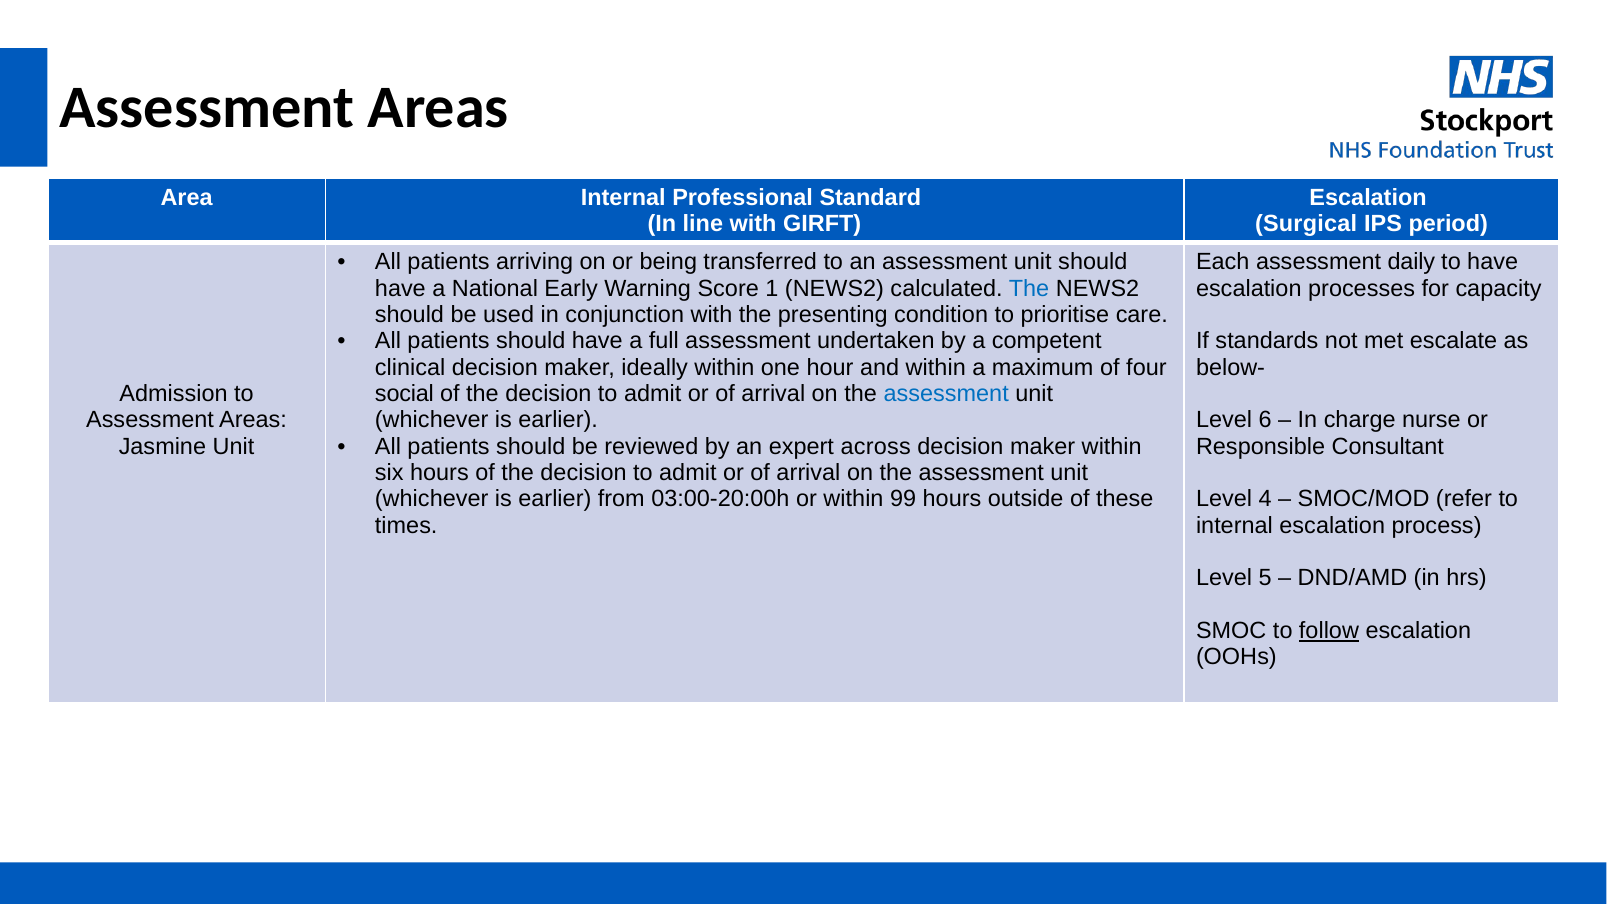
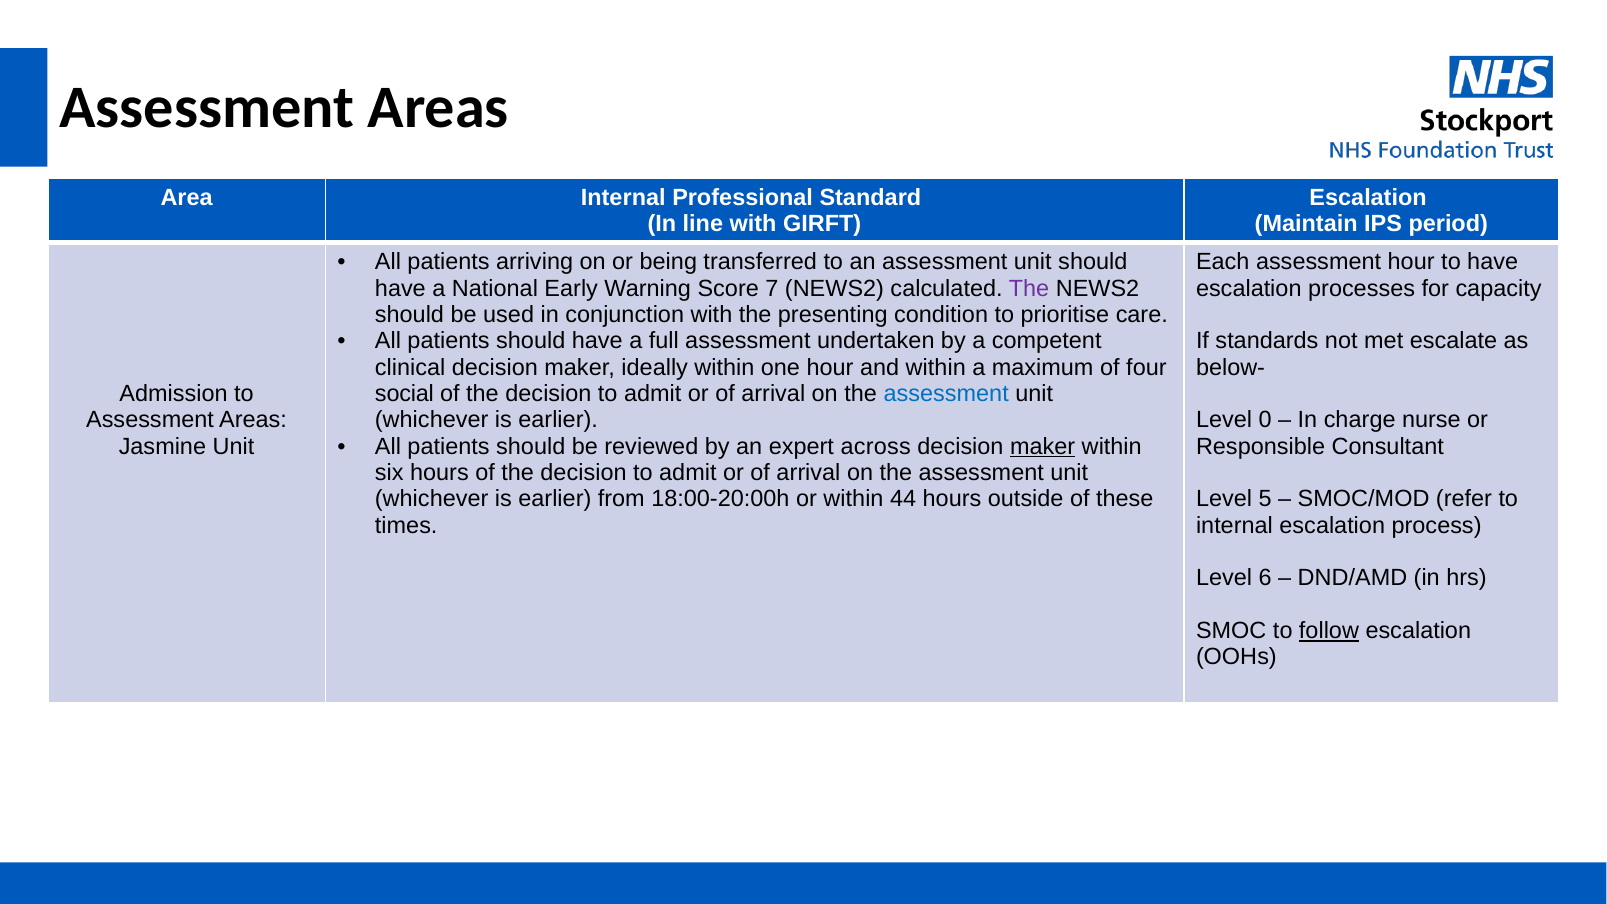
Surgical: Surgical -> Maintain (1306, 224)
assessment daily: daily -> hour (1411, 262)
1: 1 -> 7 (772, 288)
The colour: blue -> purple (1029, 288)
6: 6 -> 0 (1265, 420)
maker underline: none -> present (1043, 447)
03:00-20:00h: 03:00-20:00h -> 18:00-20:00h (720, 499)
99: 99 -> 44 (903, 499)
4: 4 -> 5 (1265, 499)
5: 5 -> 6 (1265, 578)
